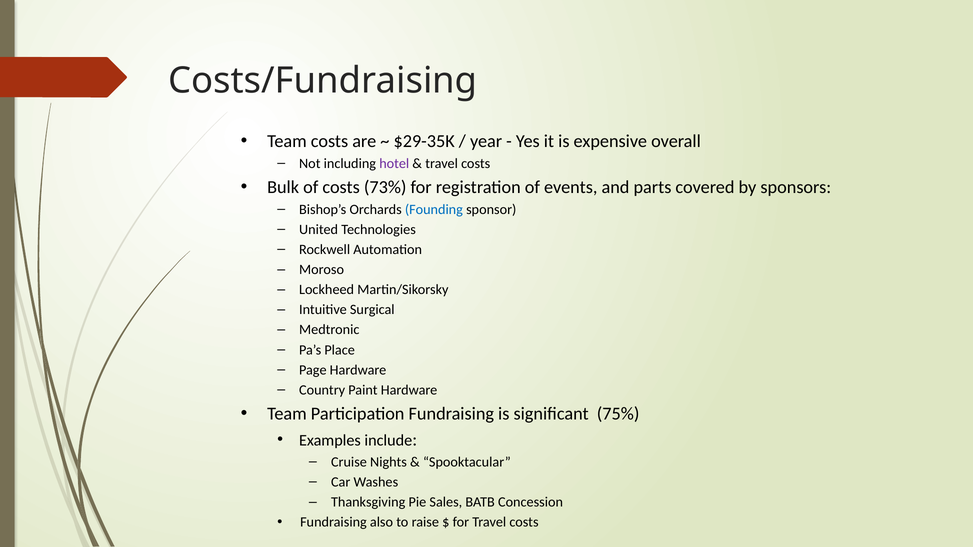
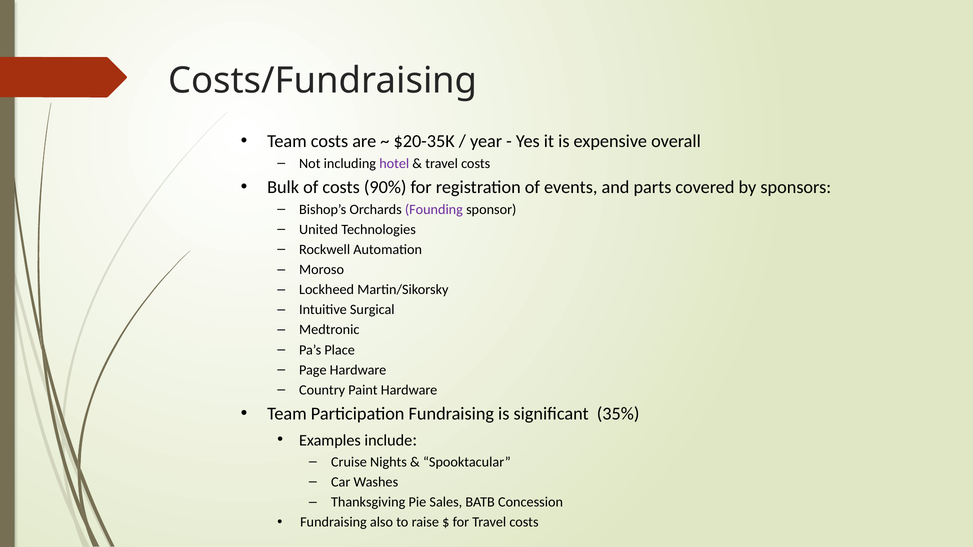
$29-35K: $29-35K -> $20-35K (424, 141)
73%: 73% -> 90% (385, 187)
Founding colour: blue -> purple (434, 209)
75%: 75% -> 35% (618, 414)
